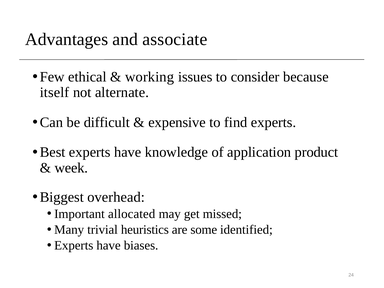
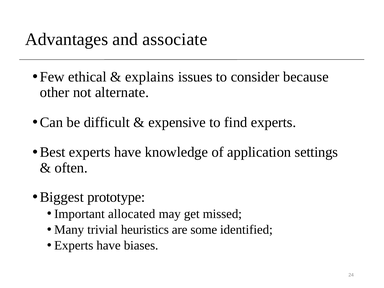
working: working -> explains (150, 77)
itself: itself -> other (55, 92)
product: product -> settings (316, 152)
week: week -> often (71, 168)
overhead: overhead -> prototype (116, 197)
